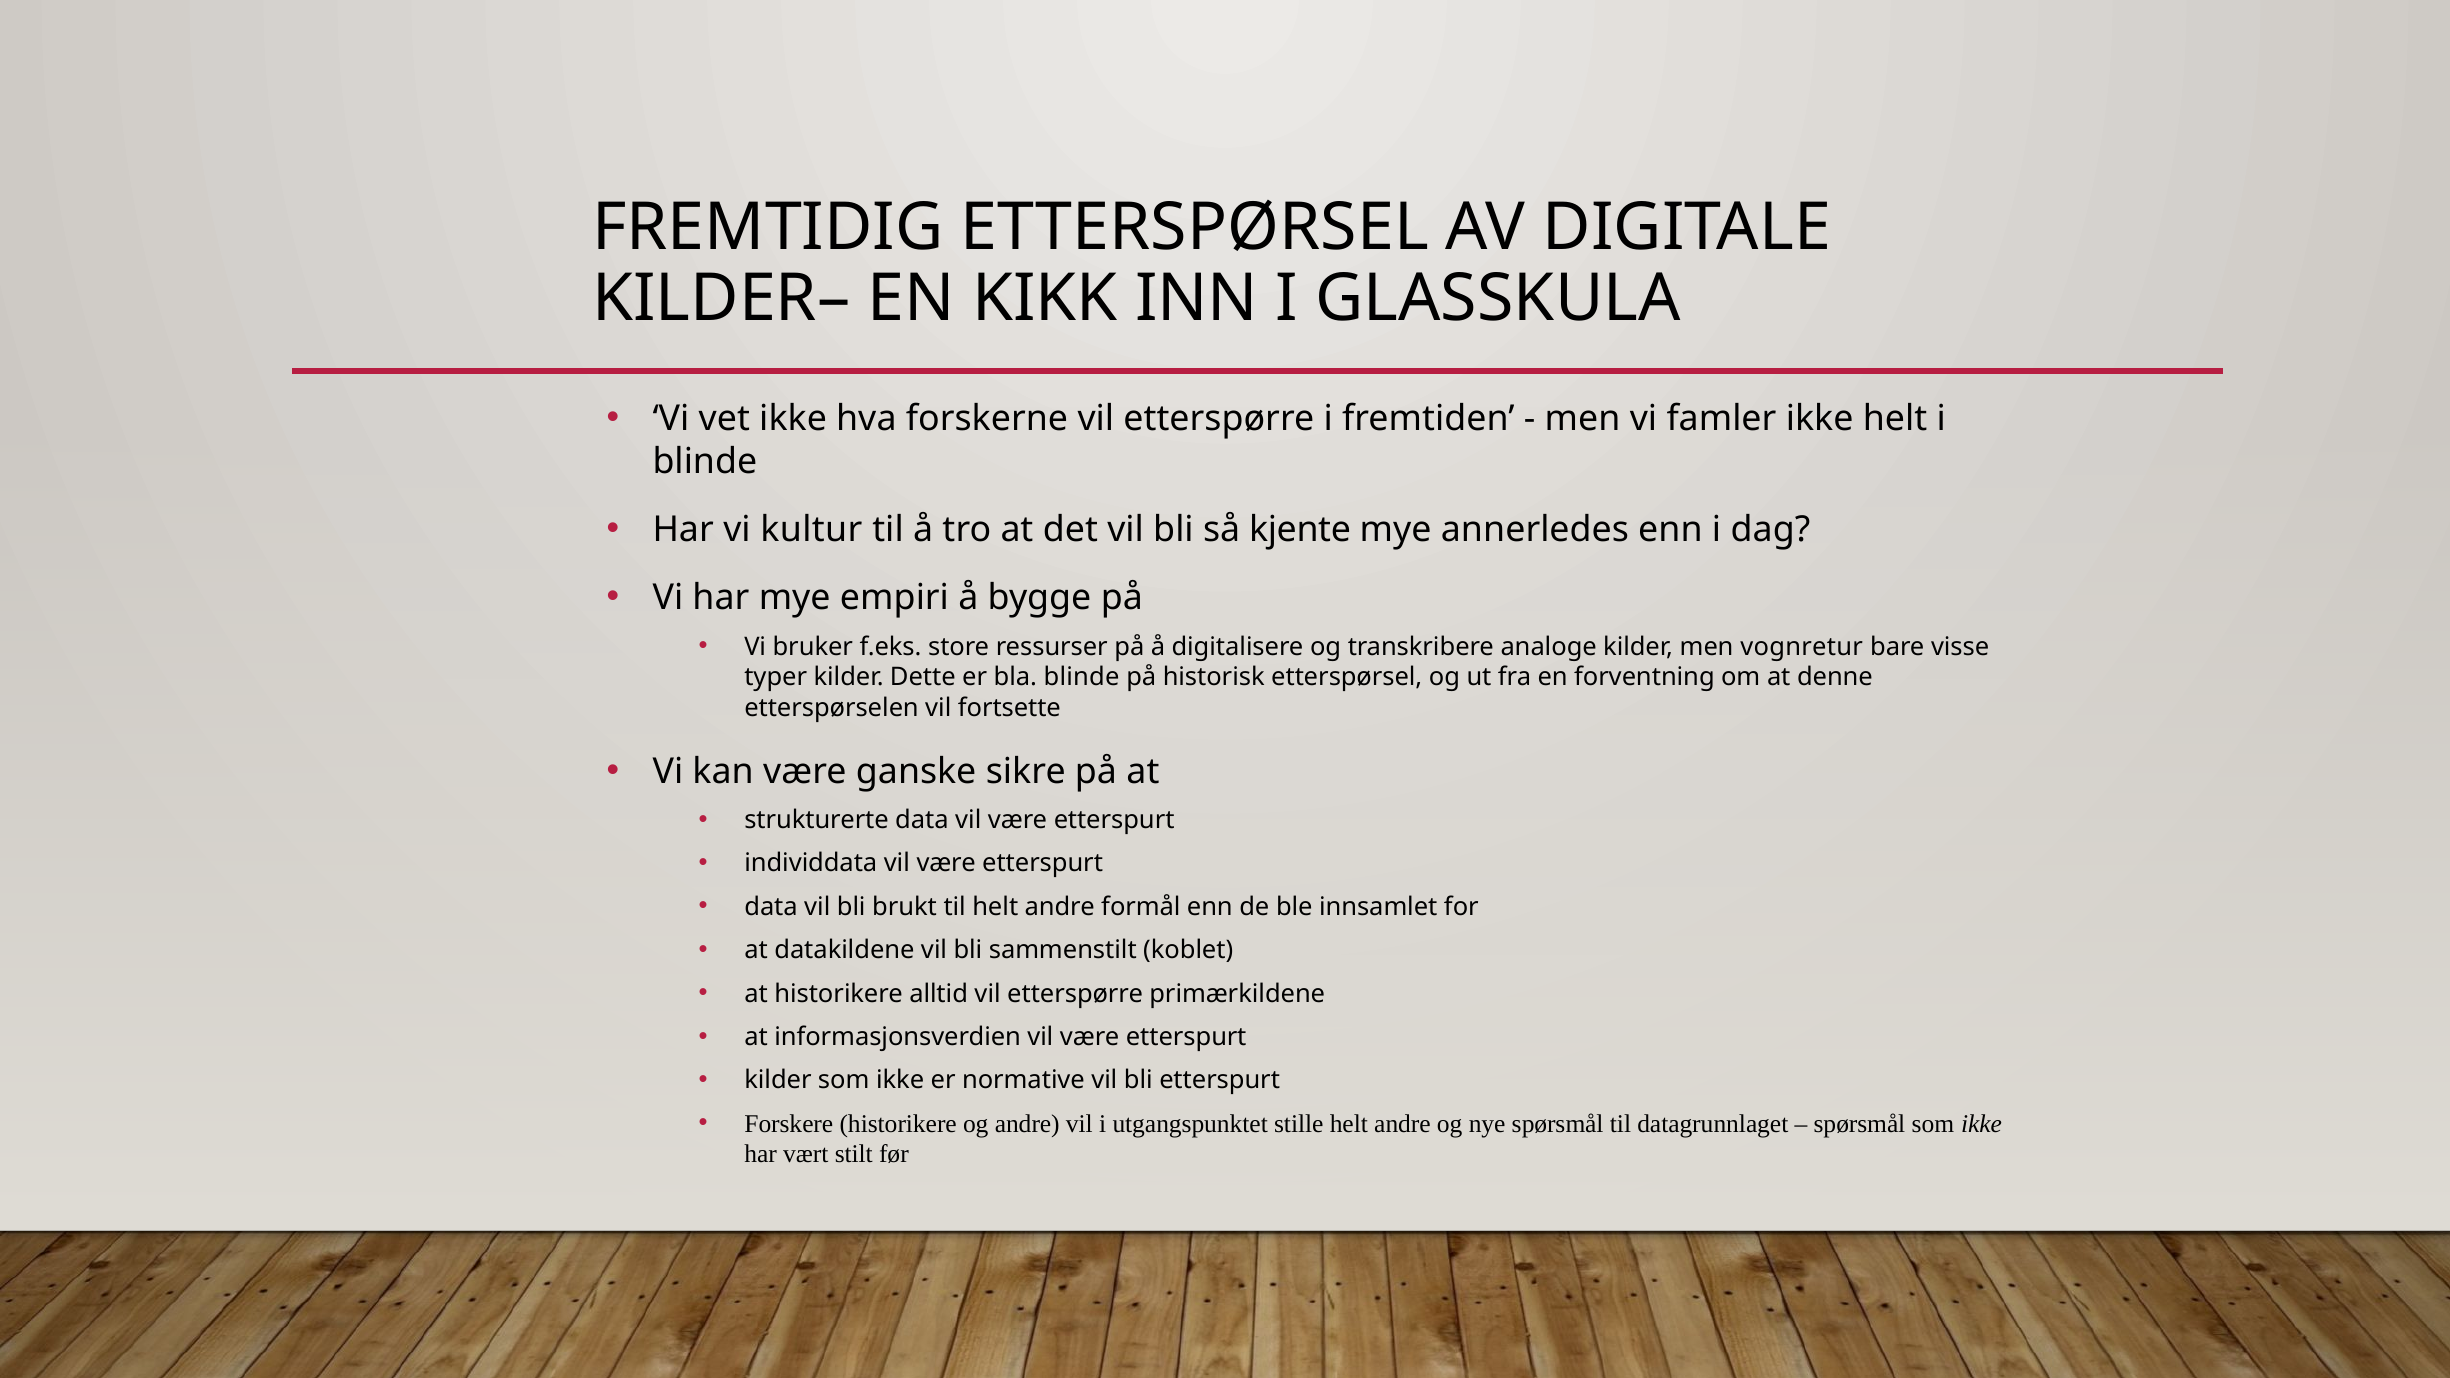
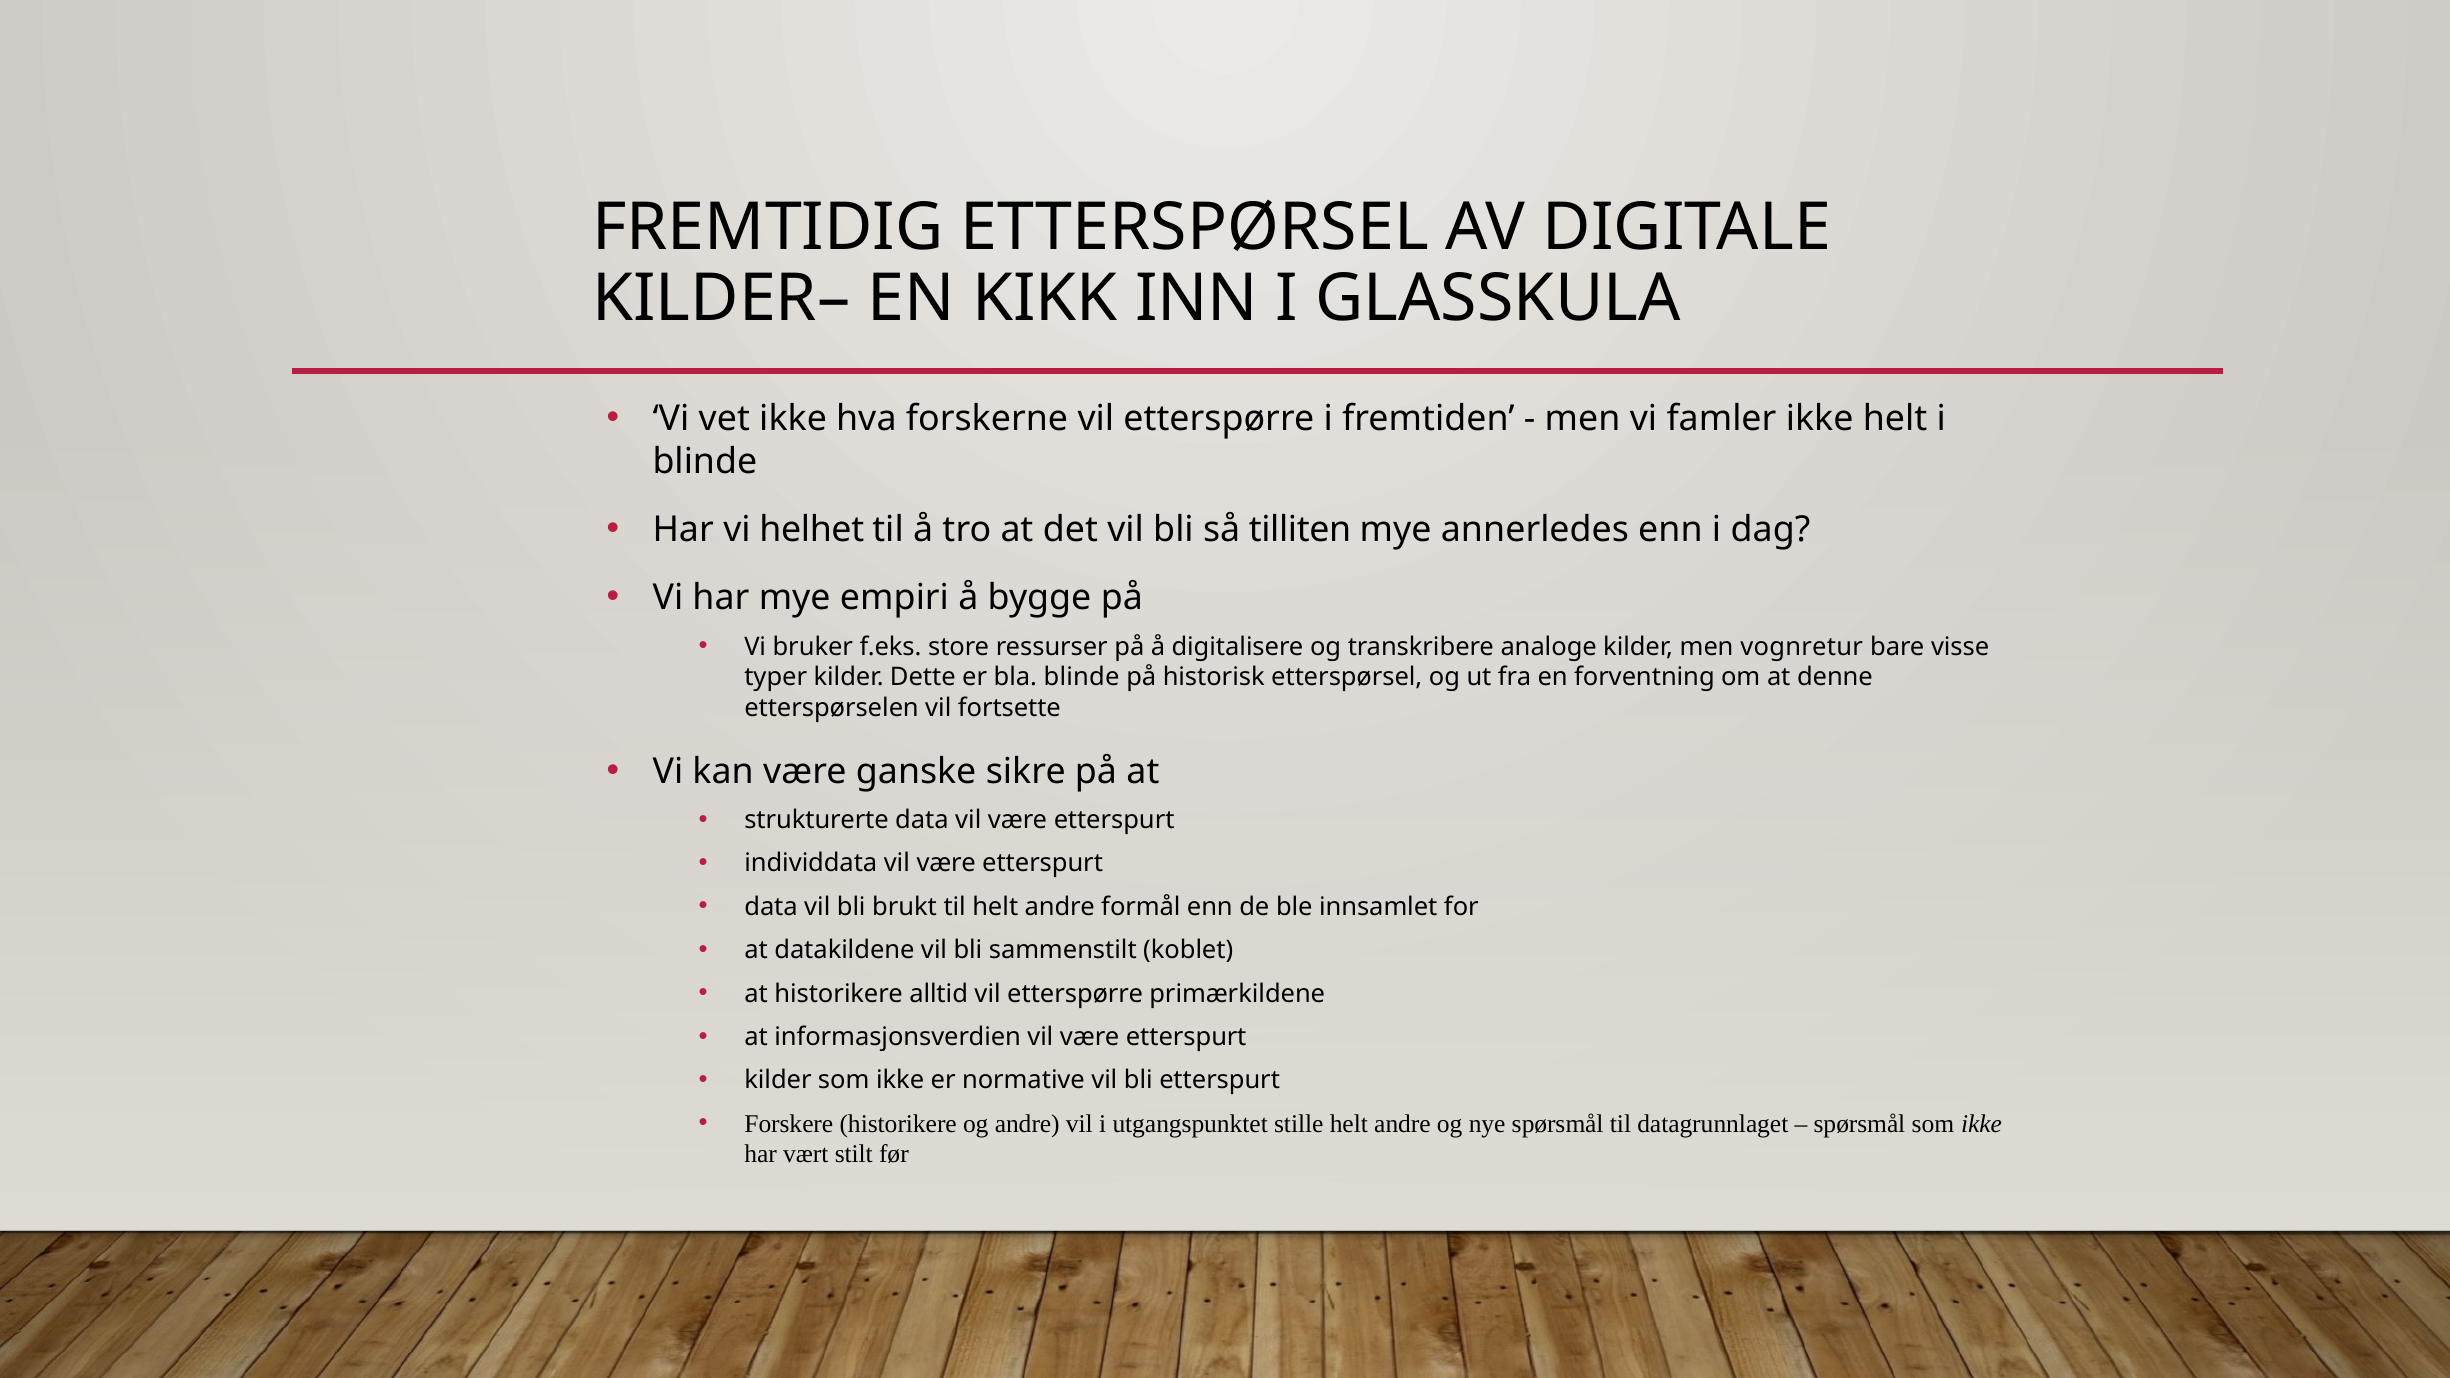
kultur: kultur -> helhet (812, 530)
kjente: kjente -> tilliten (1300, 530)
